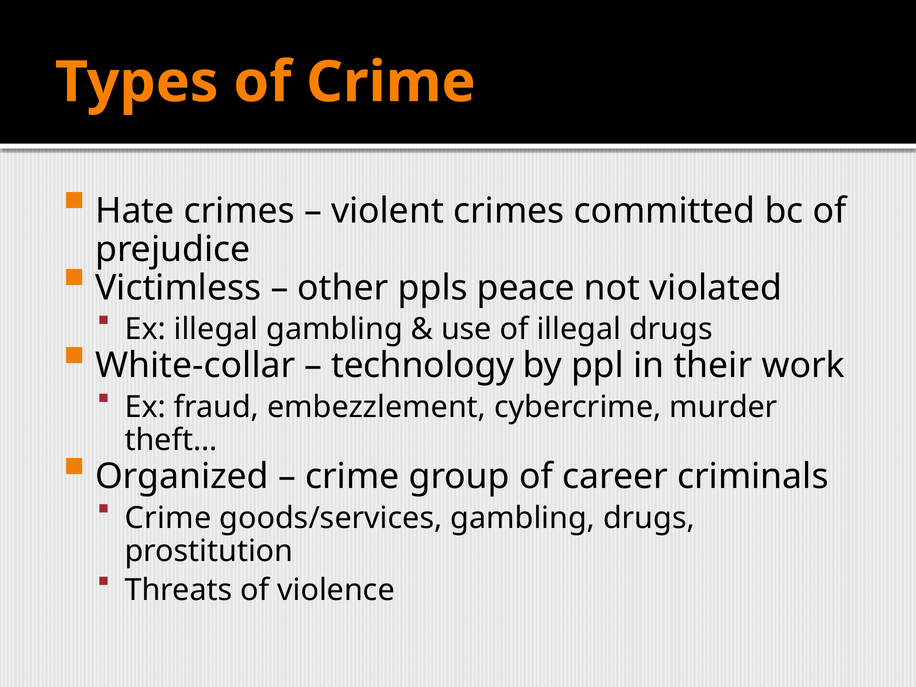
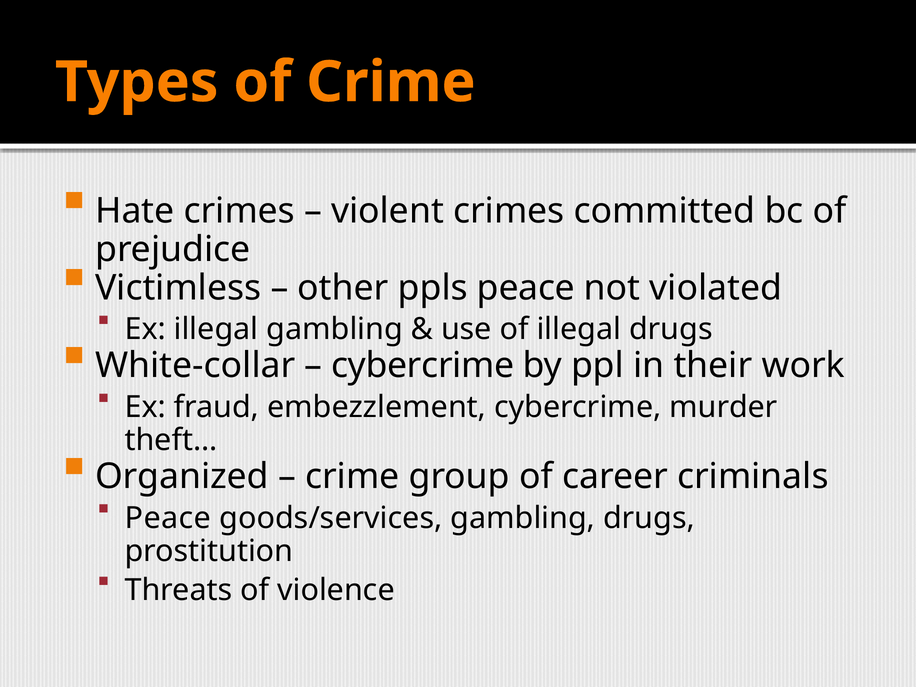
technology: technology -> cybercrime (423, 366)
Crime: Crime -> Peace (168, 518)
